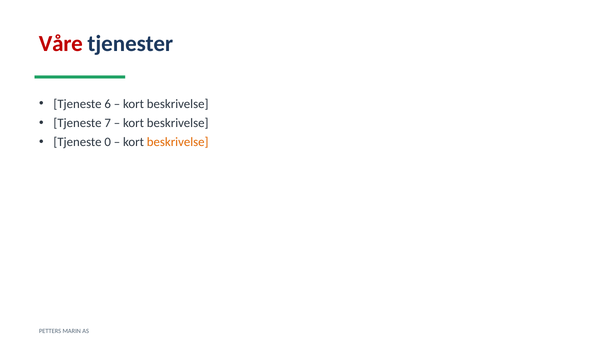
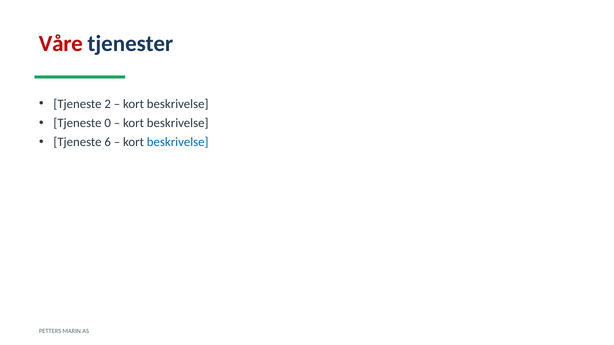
6: 6 -> 2 (108, 104)
7: 7 -> 0 (108, 123)
0: 0 -> 6 (108, 142)
beskrivelse colour: orange -> blue (178, 142)
